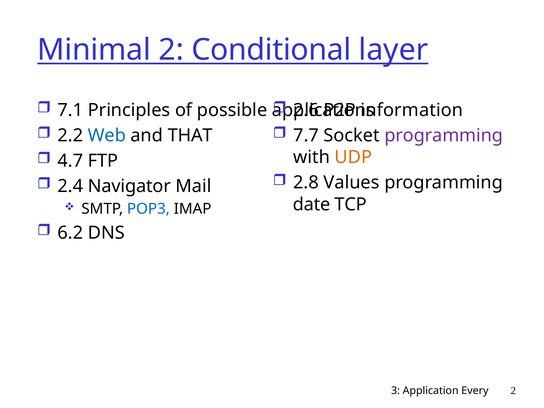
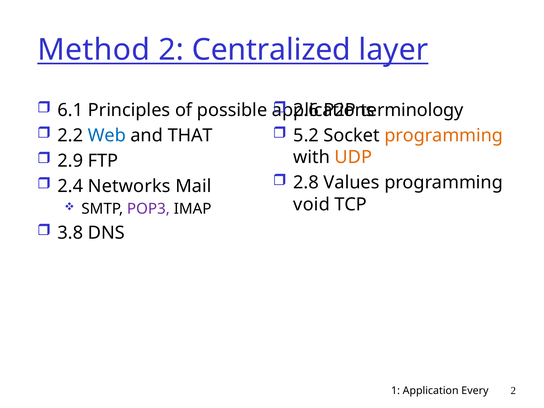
Minimal: Minimal -> Method (94, 50)
Conditional: Conditional -> Centralized (271, 50)
7.1: 7.1 -> 6.1 (70, 110)
information: information -> terminology (412, 110)
7.7: 7.7 -> 5.2 (306, 135)
programming colour: purple -> orange (444, 135)
4.7: 4.7 -> 2.9 (70, 161)
Navigator: Navigator -> Networks (129, 186)
date: date -> void (312, 204)
POP3 colour: blue -> purple (148, 209)
6.2: 6.2 -> 3.8 (70, 233)
3: 3 -> 1 (396, 391)
